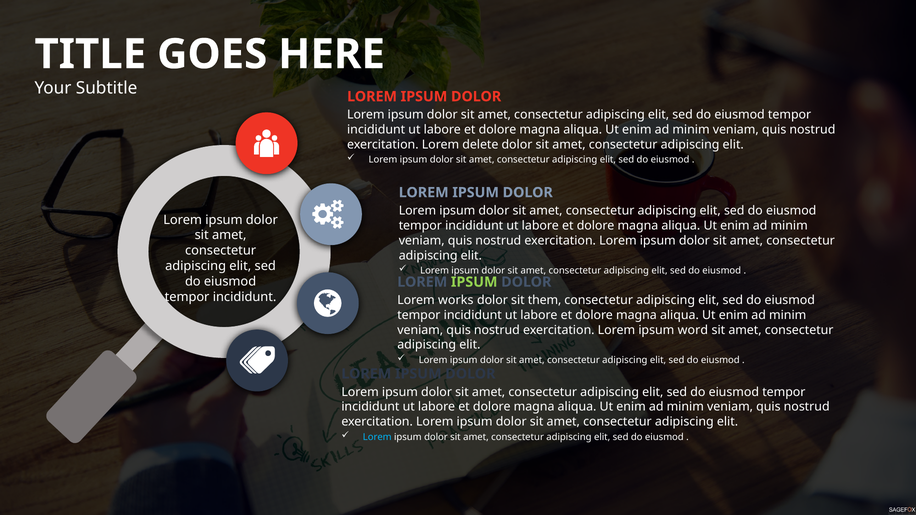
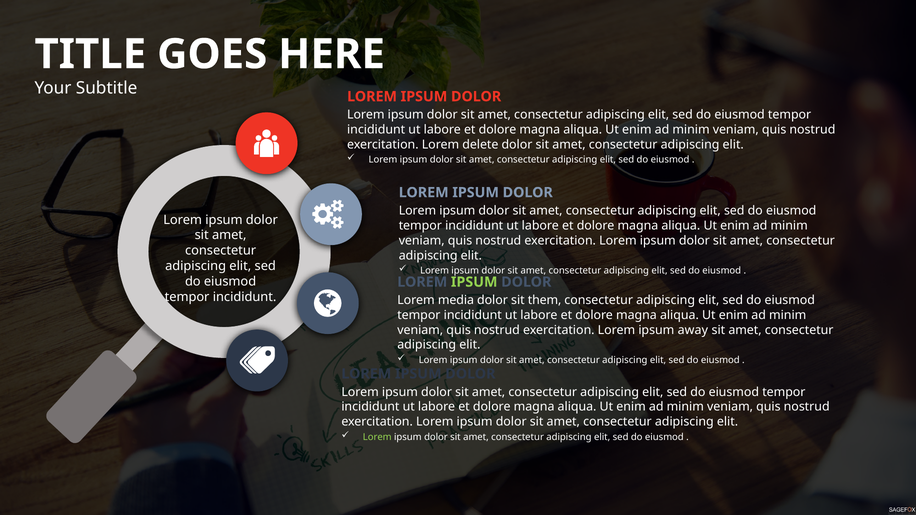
works: works -> media (456, 300)
word: word -> away (693, 330)
Lorem colour: light blue -> light green (377, 437)
